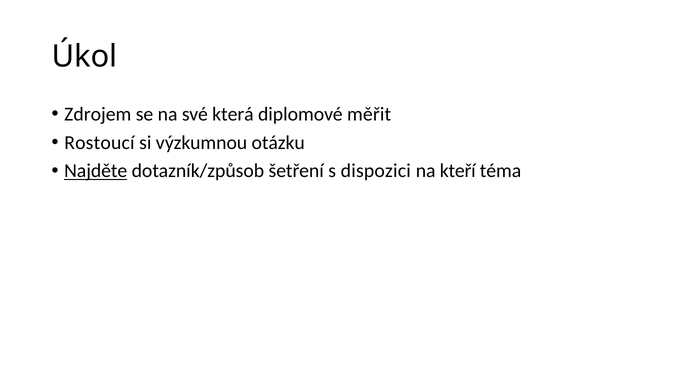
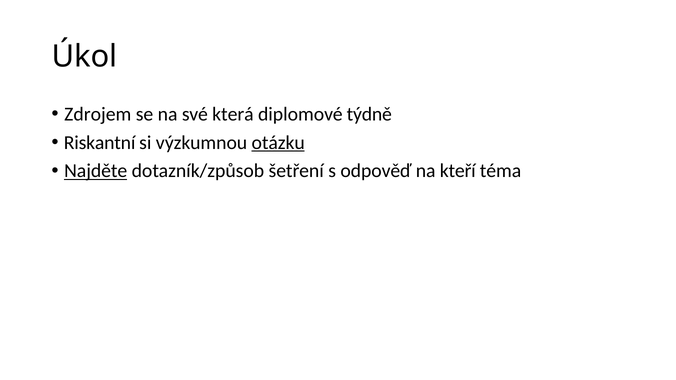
měřit: měřit -> týdně (369, 114)
Rostoucí: Rostoucí -> Riskantní (100, 143)
otázku underline: none -> present (278, 143)
dispozici: dispozici -> odpověď (376, 171)
